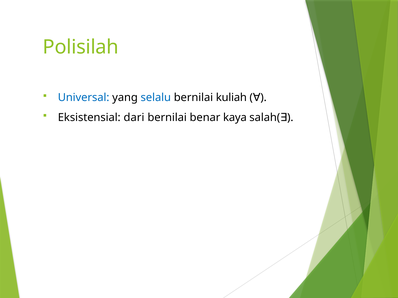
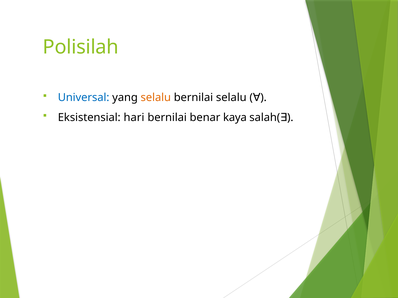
selalu colour: blue -> orange (156, 98)
bernilai kuliah: kuliah -> selalu (231, 98)
dari: dari -> hari (134, 118)
